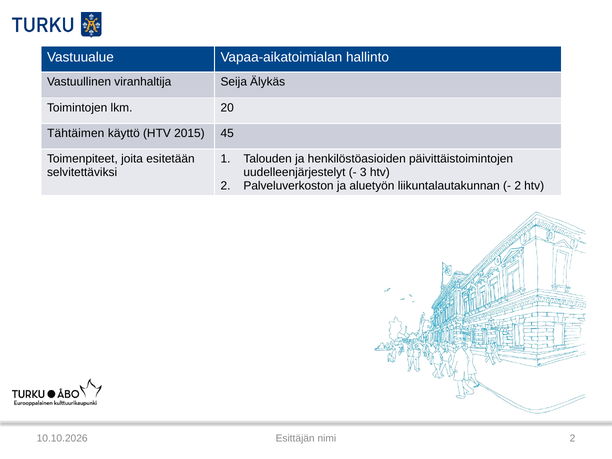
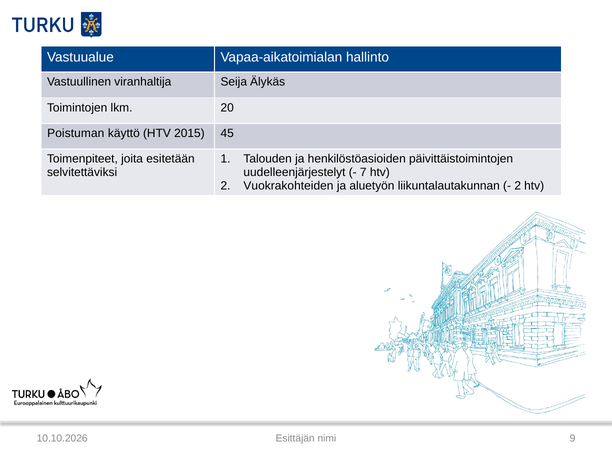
Tähtäimen: Tähtäimen -> Poistuman (76, 133)
3: 3 -> 7 (363, 172)
Palveluverkoston: Palveluverkoston -> Vuokrakohteiden (288, 186)
nimi 2: 2 -> 9 (572, 438)
